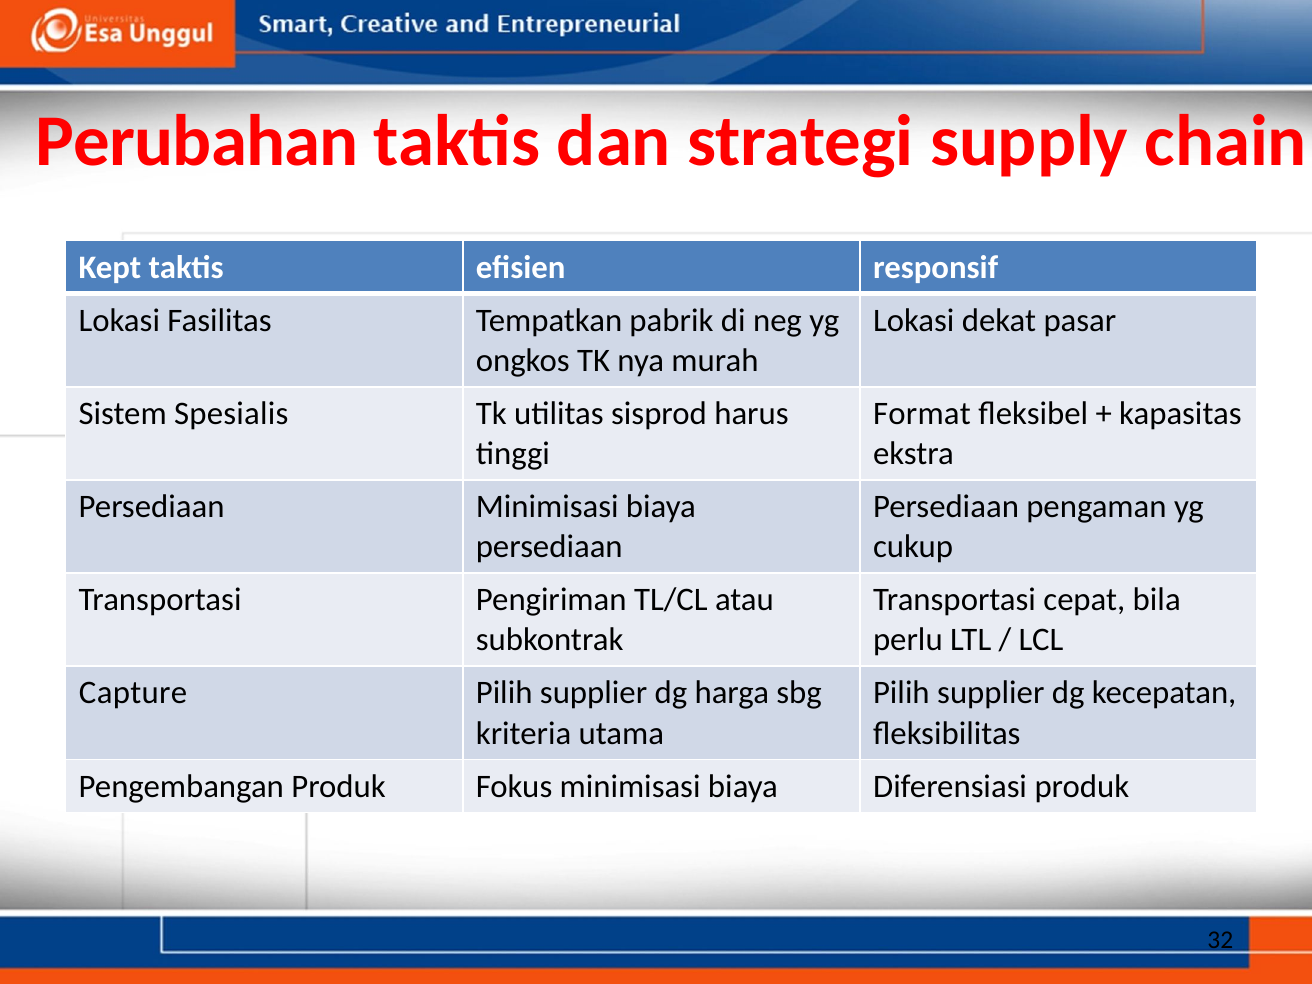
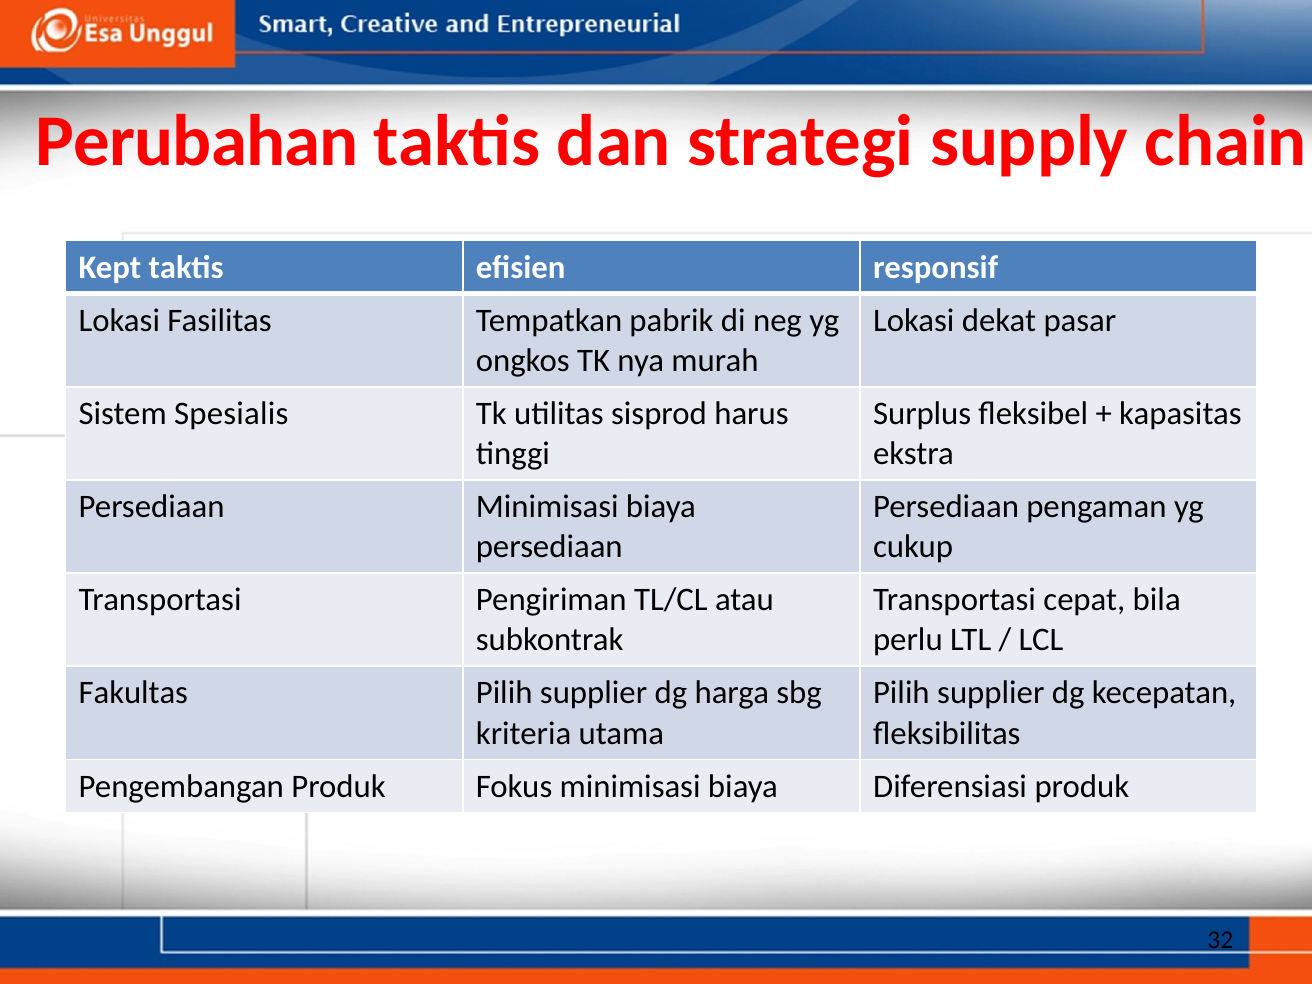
Format: Format -> Surplus (922, 414)
Capture: Capture -> Fakultas (133, 693)
